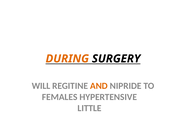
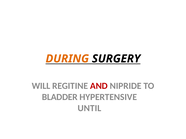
AND colour: orange -> red (99, 86)
FEMALES: FEMALES -> BLADDER (60, 97)
LITTLE: LITTLE -> UNTIL (89, 109)
